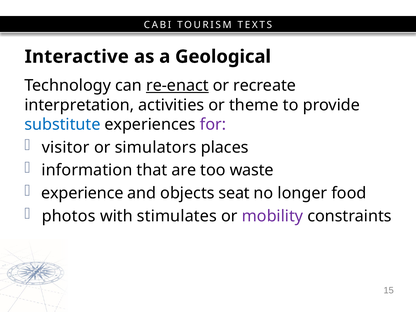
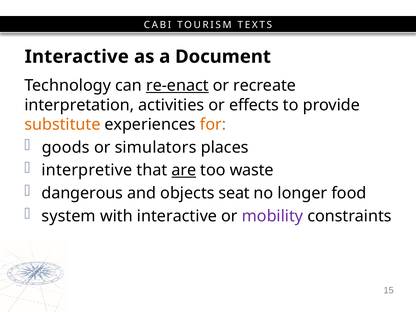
Geological: Geological -> Document (223, 57)
theme: theme -> effects (254, 105)
substitute colour: blue -> orange (62, 124)
for colour: purple -> orange (213, 124)
visitor: visitor -> goods (66, 147)
information: information -> interpretive (87, 170)
are underline: none -> present (184, 170)
experience: experience -> dangerous (82, 193)
photos: photos -> system (69, 216)
with stimulates: stimulates -> interactive (177, 216)
